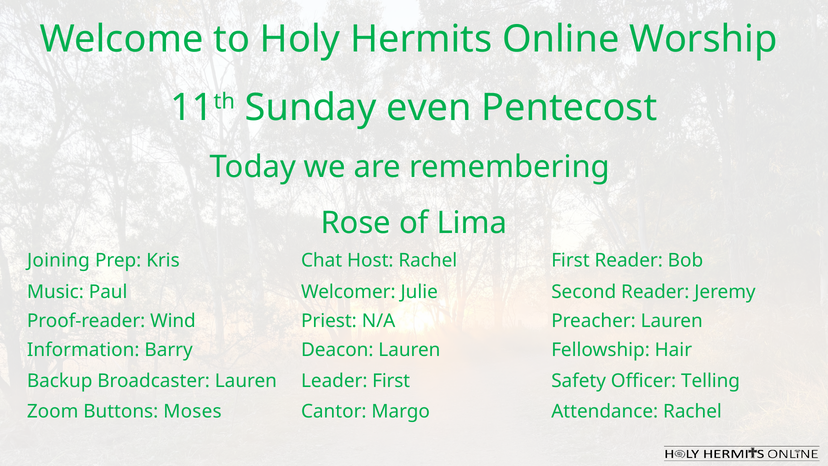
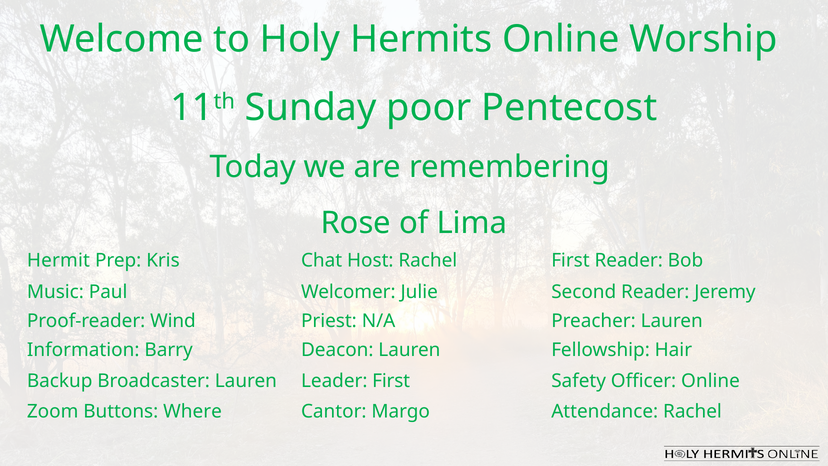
even: even -> poor (429, 107)
Joining: Joining -> Hermit (58, 260)
Officer Telling: Telling -> Online (710, 381)
Moses: Moses -> Where (193, 411)
